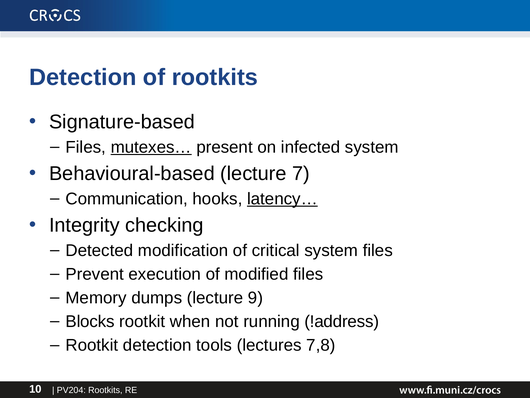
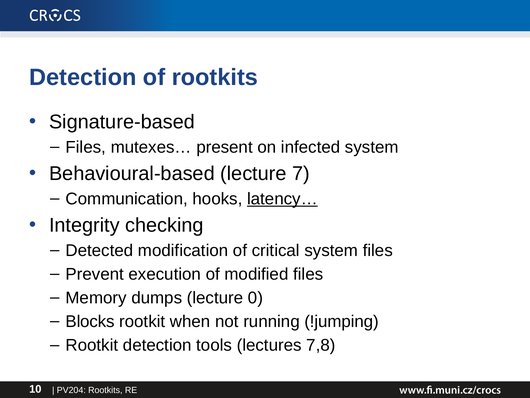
mutexes… underline: present -> none (151, 147)
9: 9 -> 0 (256, 298)
!address: !address -> !jumping (342, 321)
